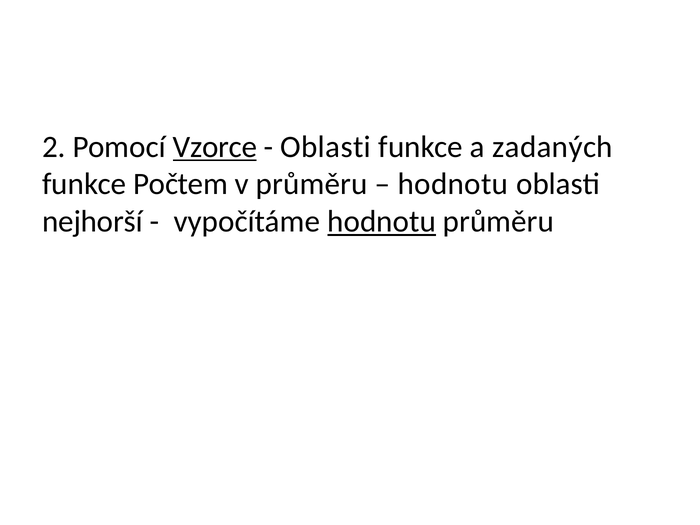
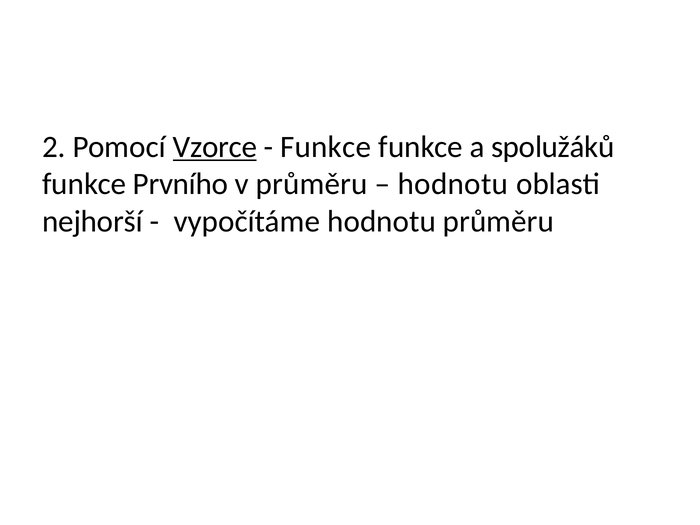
Oblasti: Oblasti -> Funkce (326, 147)
zadaných: zadaných -> spolužáků (553, 147)
Počtem: Počtem -> Prvního (181, 184)
hodnotu underline: present -> none (382, 222)
